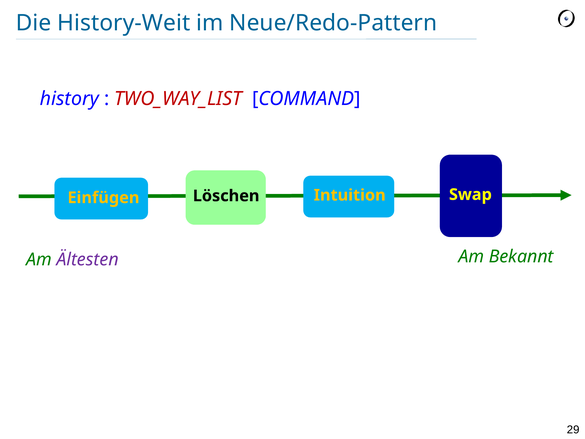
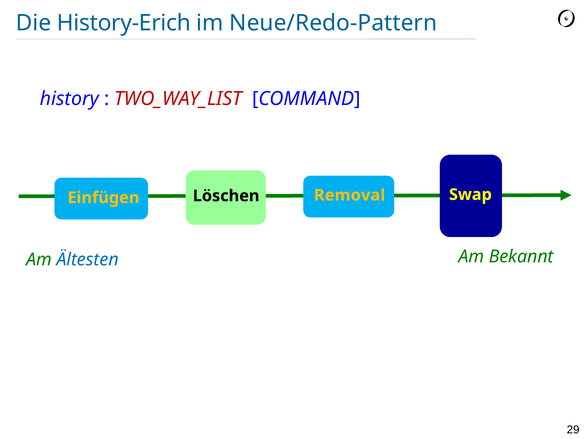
History-Weit: History-Weit -> History-Erich (124, 23)
Intuition: Intuition -> Removal (350, 195)
Ältesten colour: purple -> blue (88, 259)
